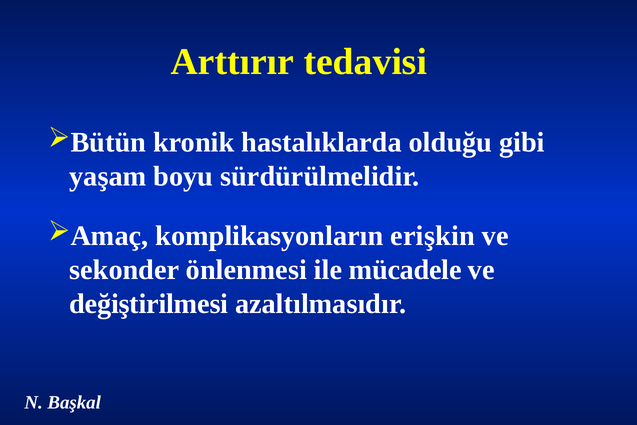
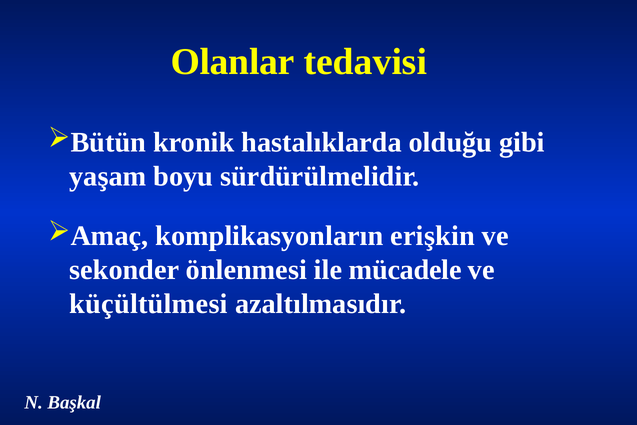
Arttırır: Arttırır -> Olanlar (233, 62)
değiştirilmesi: değiştirilmesi -> küçültülmesi (148, 304)
